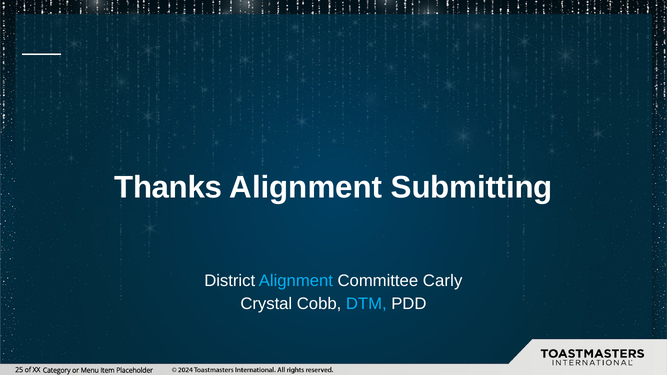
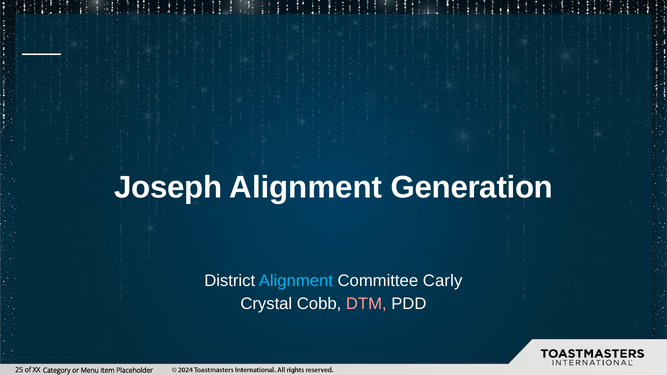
Thanks: Thanks -> Joseph (168, 187)
Submitting: Submitting -> Generation (472, 187)
DTM colour: light blue -> pink (366, 304)
